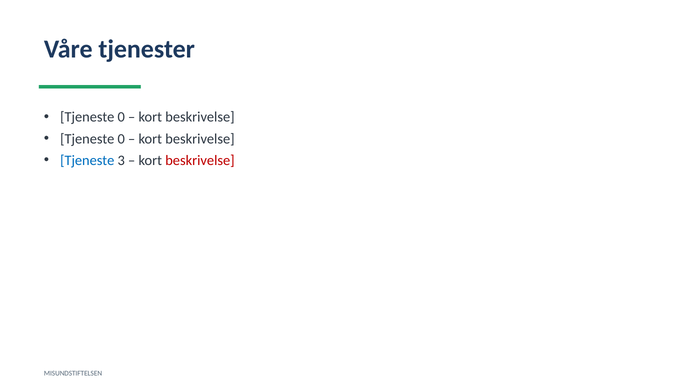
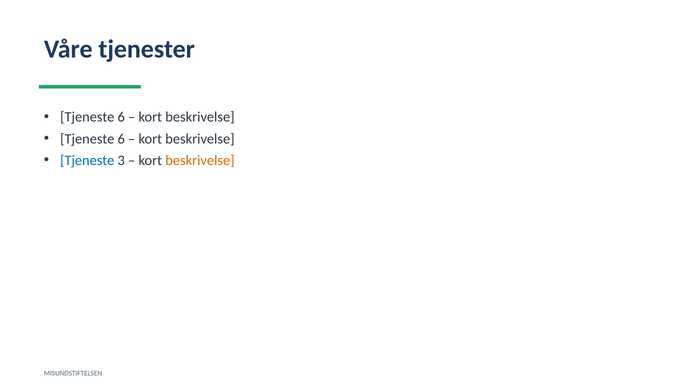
0: 0 -> 6 (121, 117)
0: 0 -> 6 (121, 139)
beskrivelse colour: red -> orange (200, 160)
